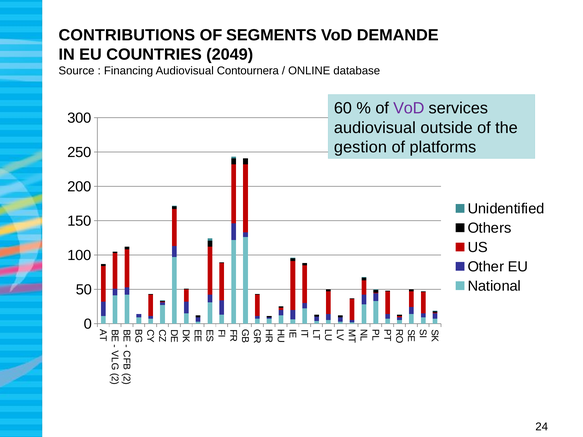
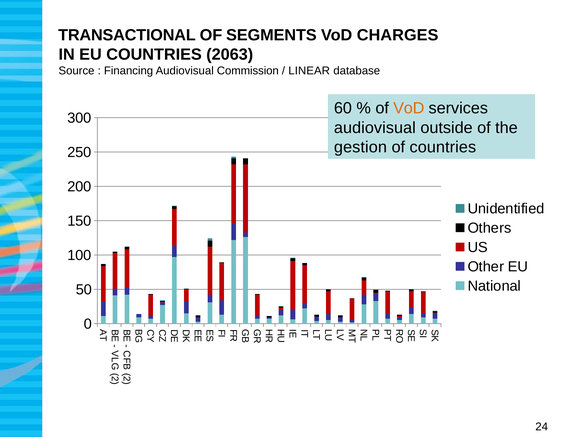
CONTRIBUTIONS: CONTRIBUTIONS -> TRANSACTIONAL (127, 35)
DEMANDE: DEMANDE -> CHARGES (398, 35)
2049: 2049 -> 2063 (230, 54)
Contournera: Contournera -> Commission (248, 71)
ONLINE: ONLINE -> LINEAR (309, 71)
VoD colour: purple -> orange (409, 108)
of platforms: platforms -> countries (443, 147)
